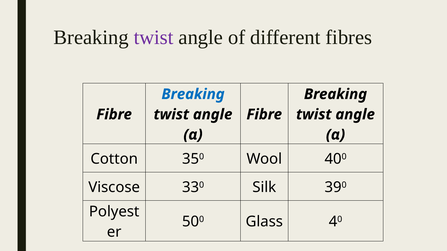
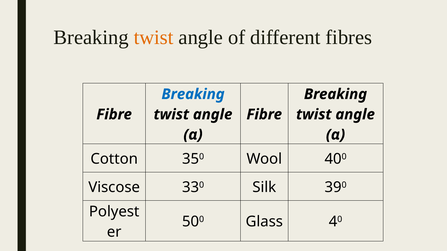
twist colour: purple -> orange (154, 38)
